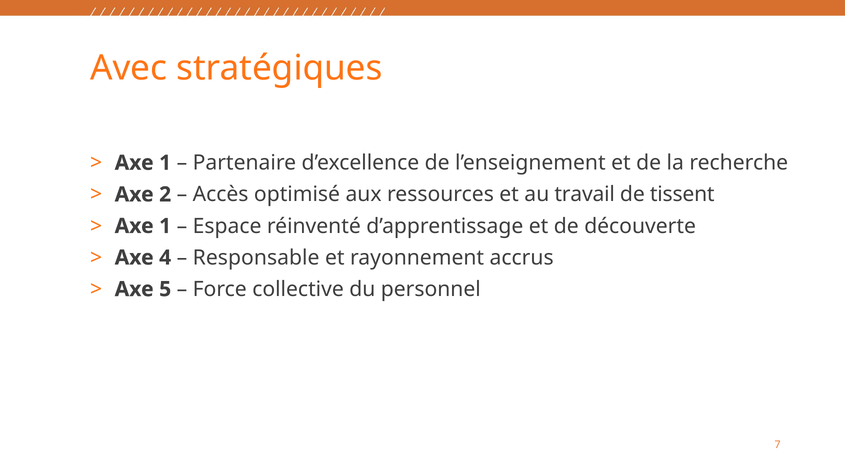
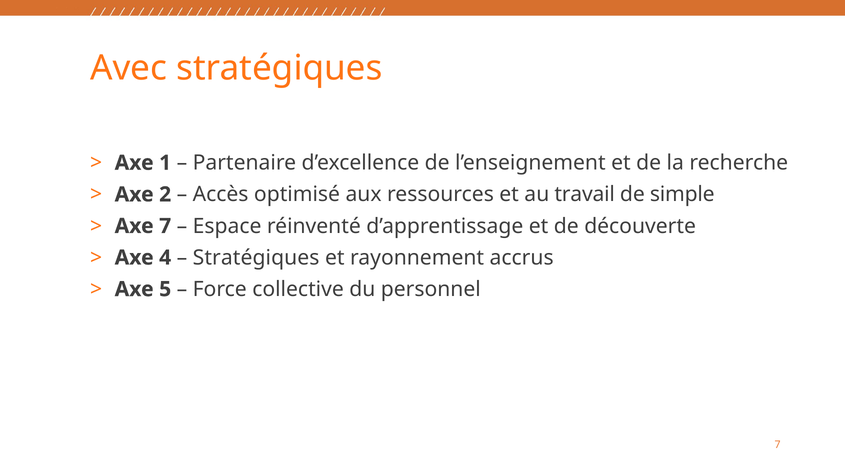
tissent: tissent -> simple (682, 195)
1: 1 -> 7 (165, 226)
Responsable: Responsable -> Stratégiques (256, 258)
